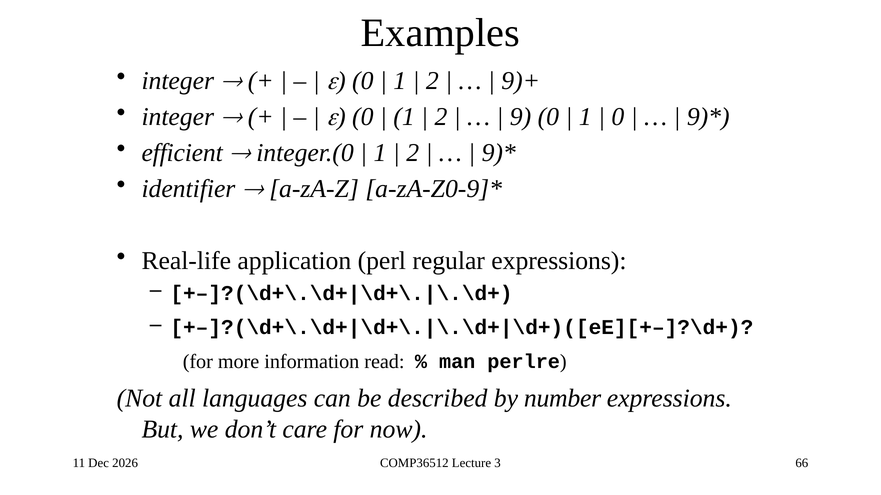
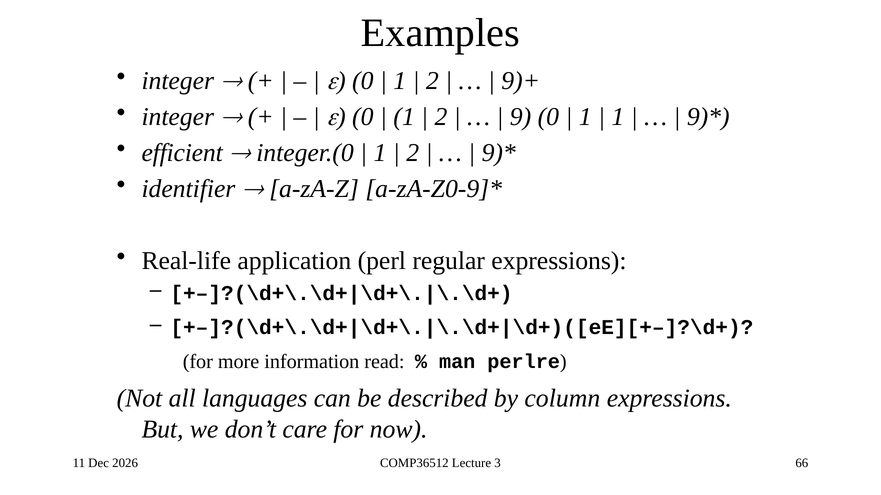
0: 0 -> 1 (618, 117)
number: number -> column (562, 399)
